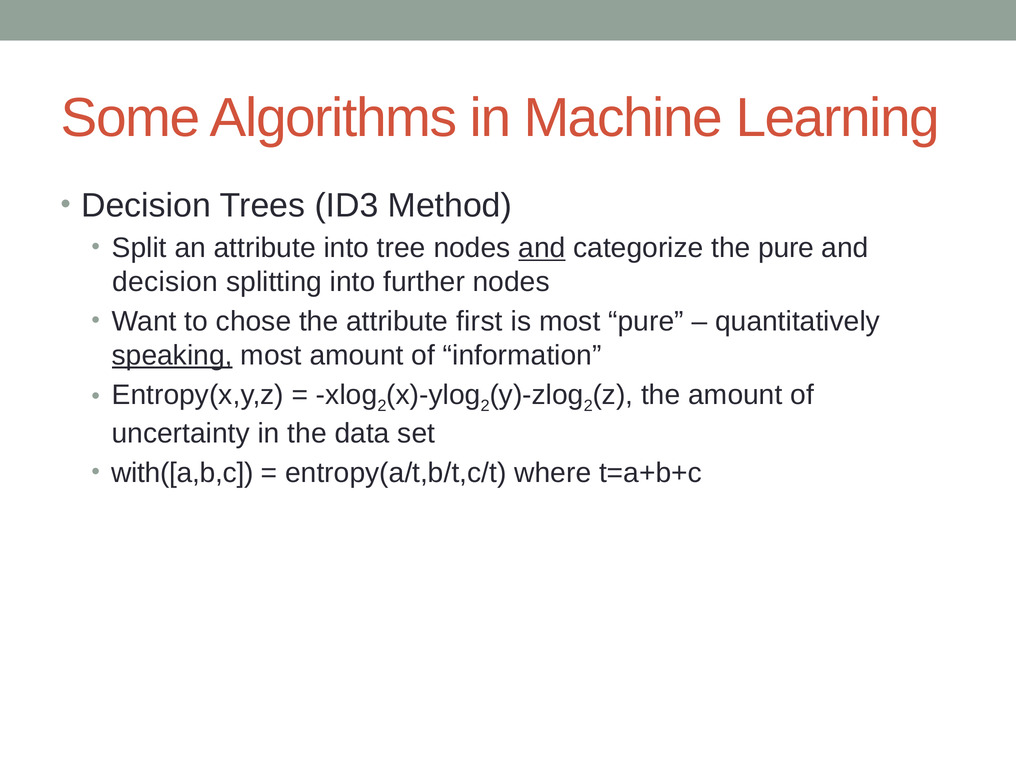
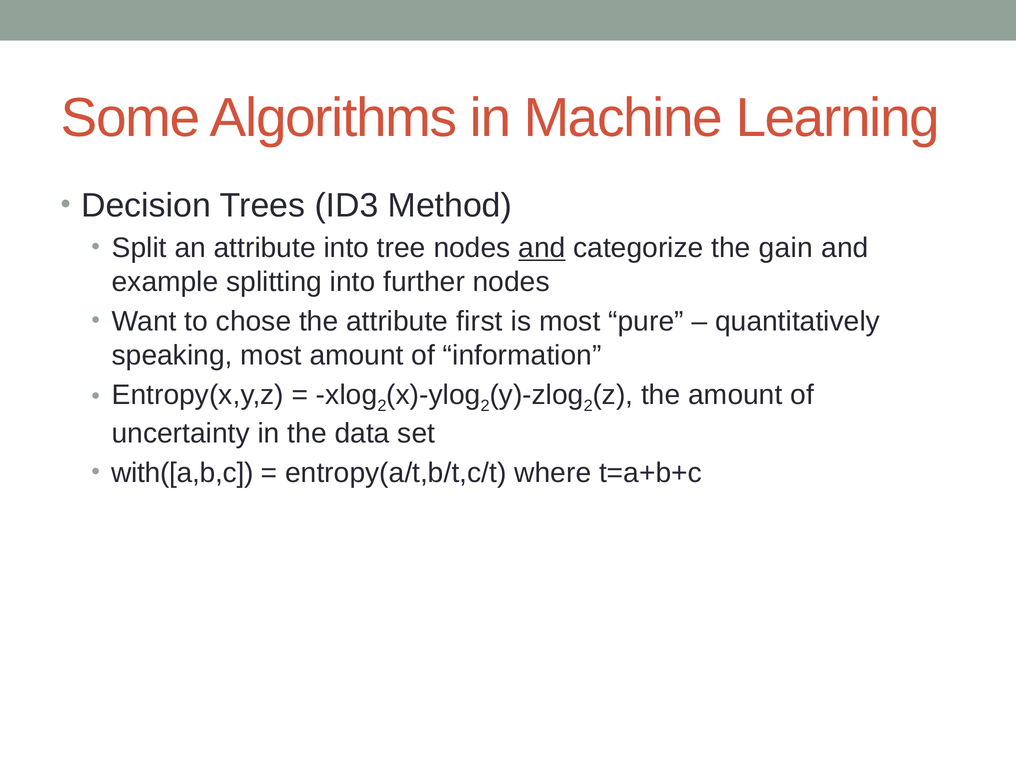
the pure: pure -> gain (786, 248)
decision: decision -> example (165, 282)
speaking underline: present -> none (172, 355)
